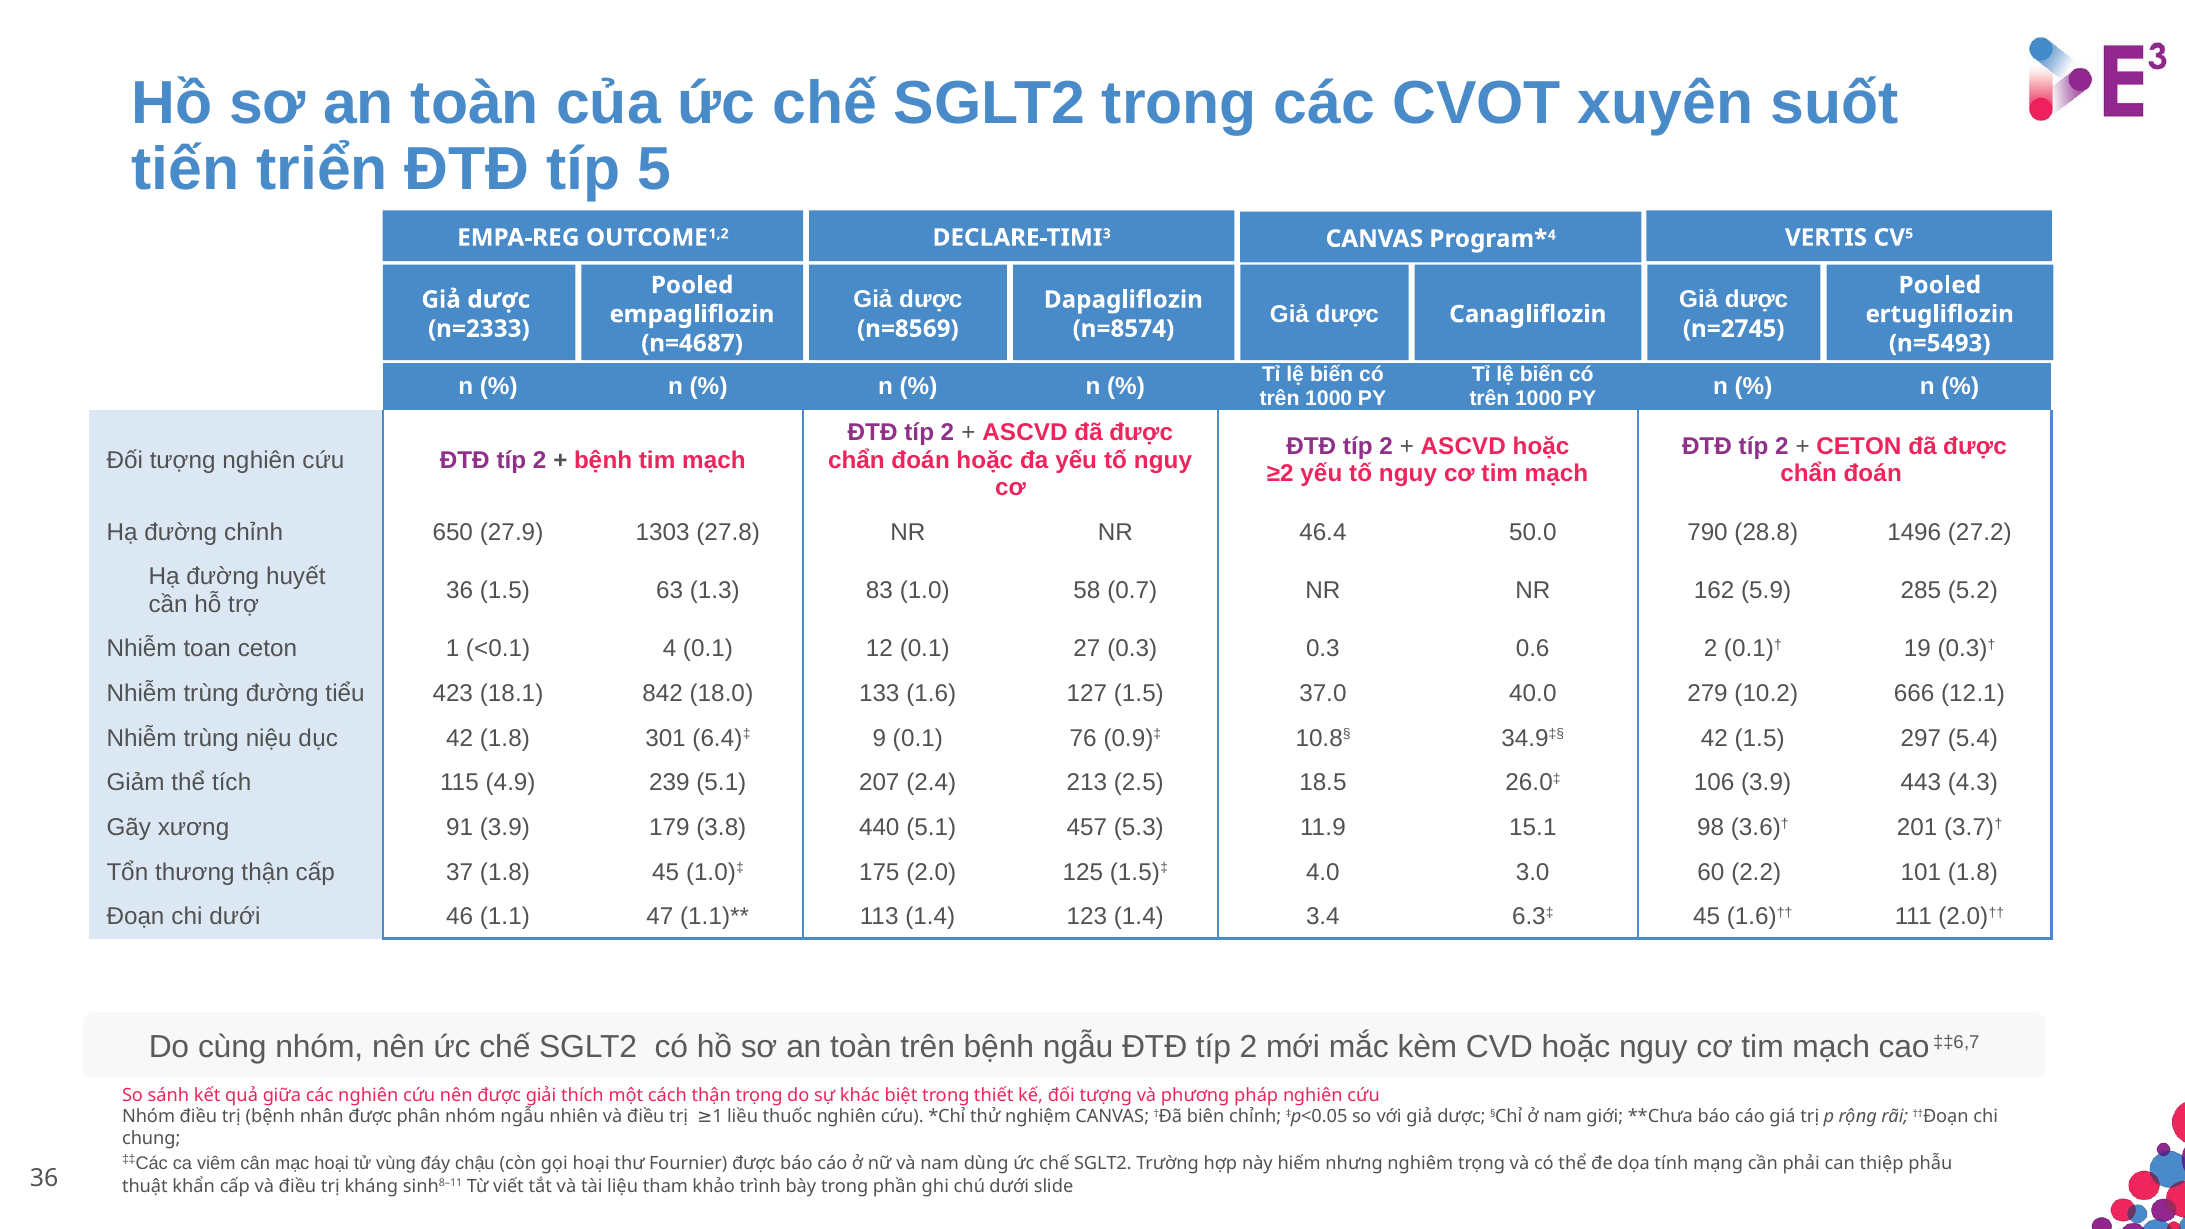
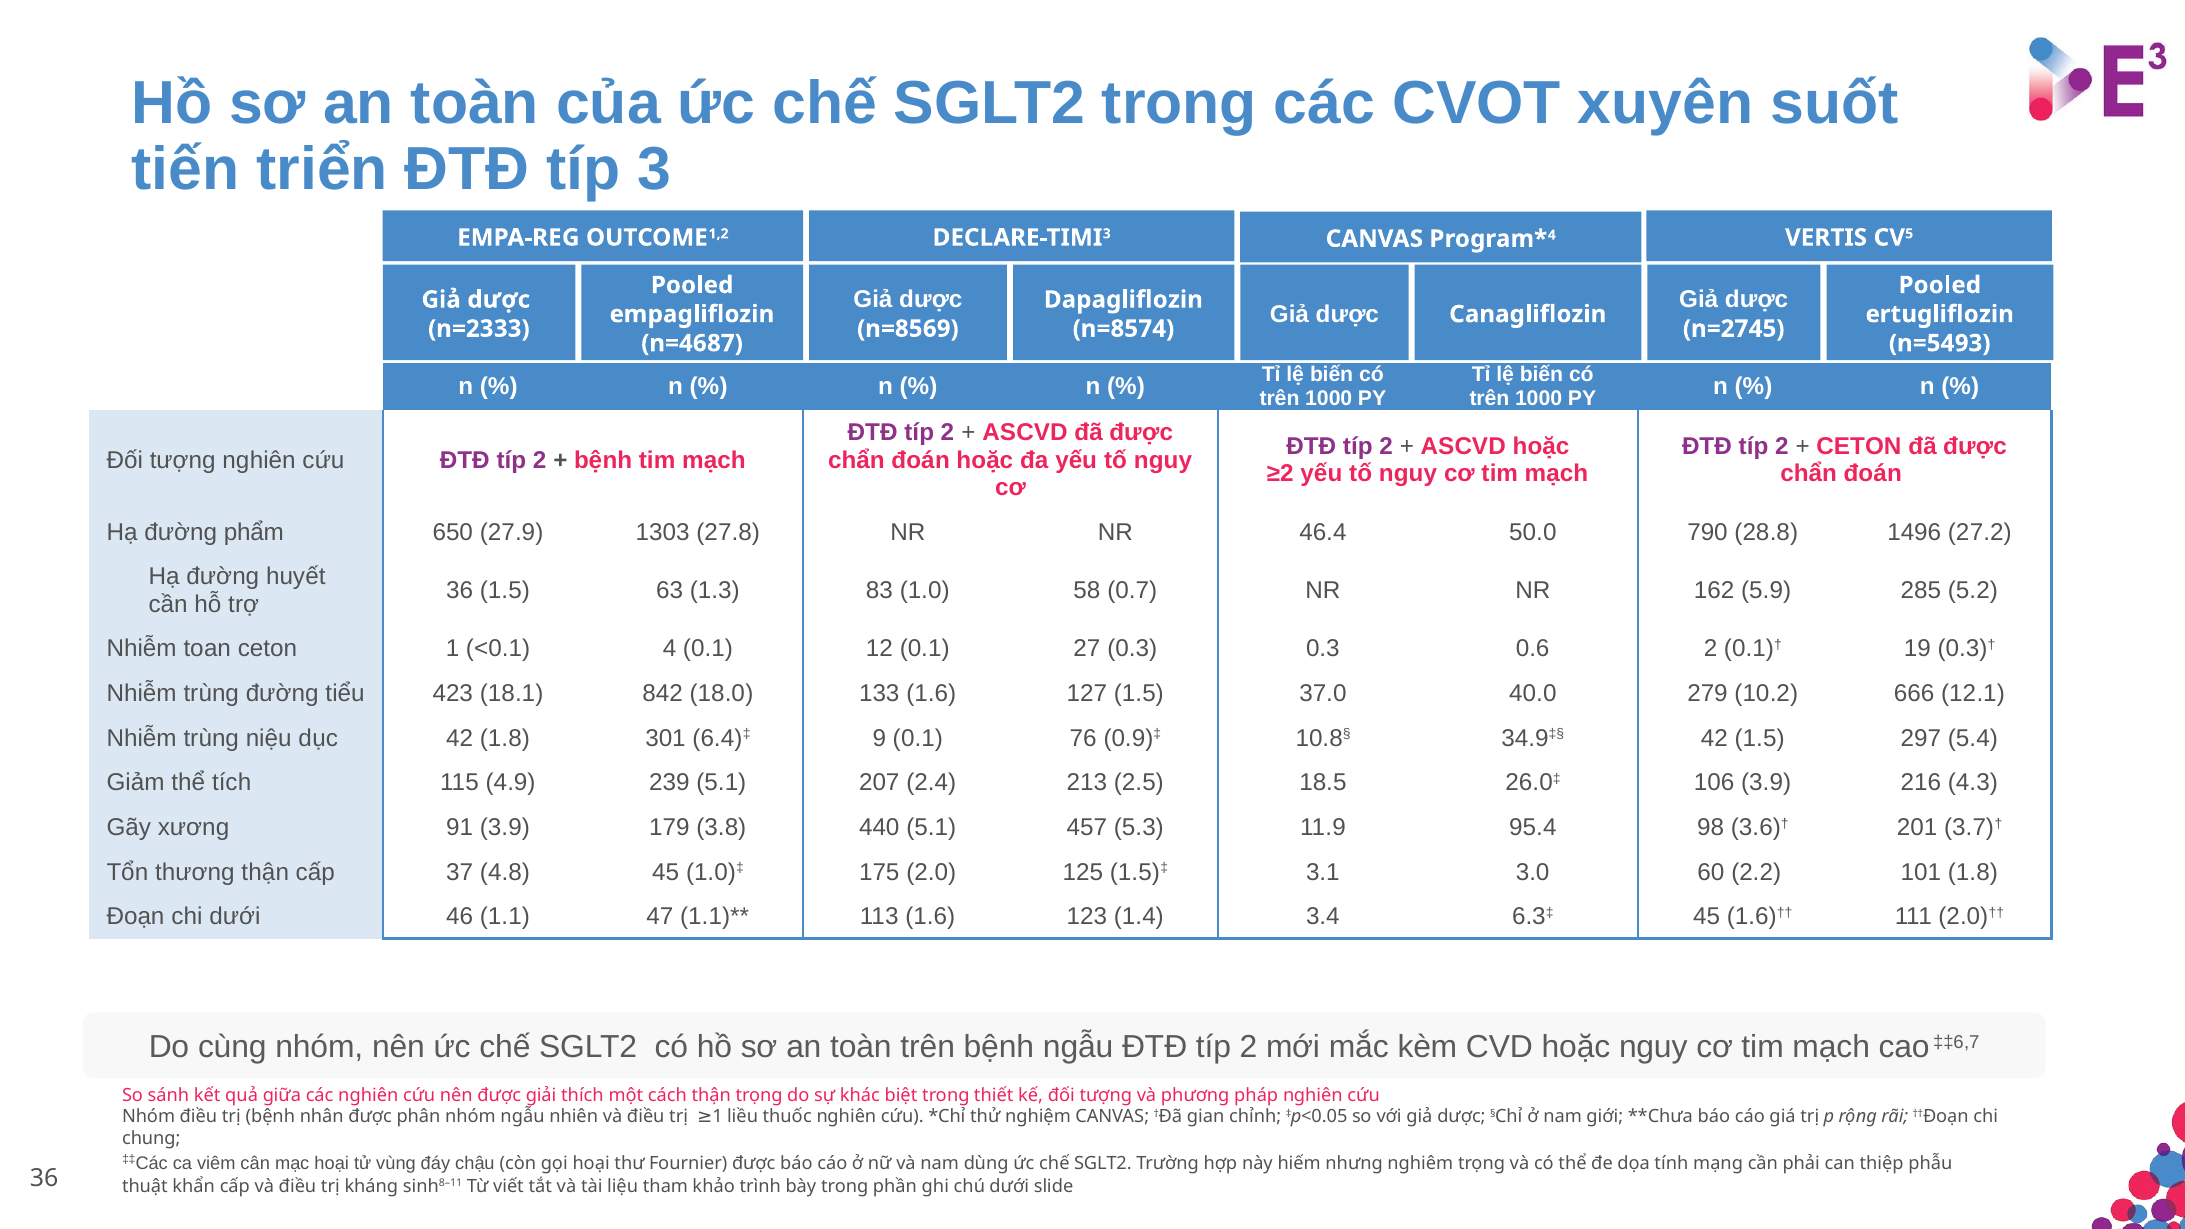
5: 5 -> 3 (655, 169)
đường chỉnh: chỉnh -> phẩm (254, 532)
443: 443 -> 216 (1921, 783)
15.1: 15.1 -> 95.4 (1533, 827)
37 1.8: 1.8 -> 4.8 (505, 872)
4.0: 4.0 -> 3.1 (1323, 872)
113 1.4: 1.4 -> 1.6 (930, 917)
biên: biên -> gian (1206, 1117)
